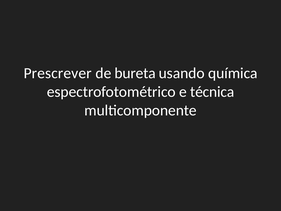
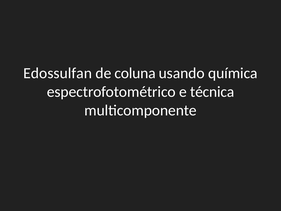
Prescrever: Prescrever -> Edossulfan (58, 73)
bureta: bureta -> coluna (135, 73)
